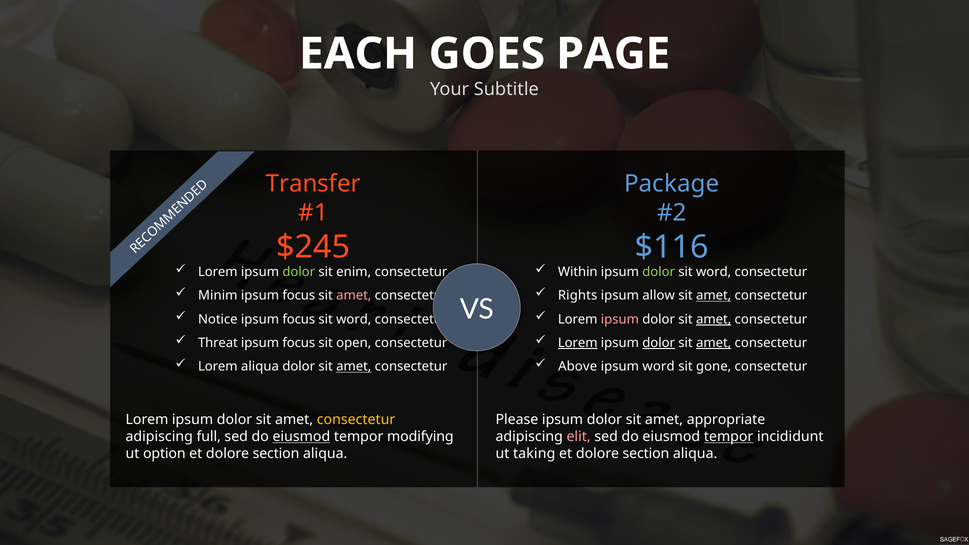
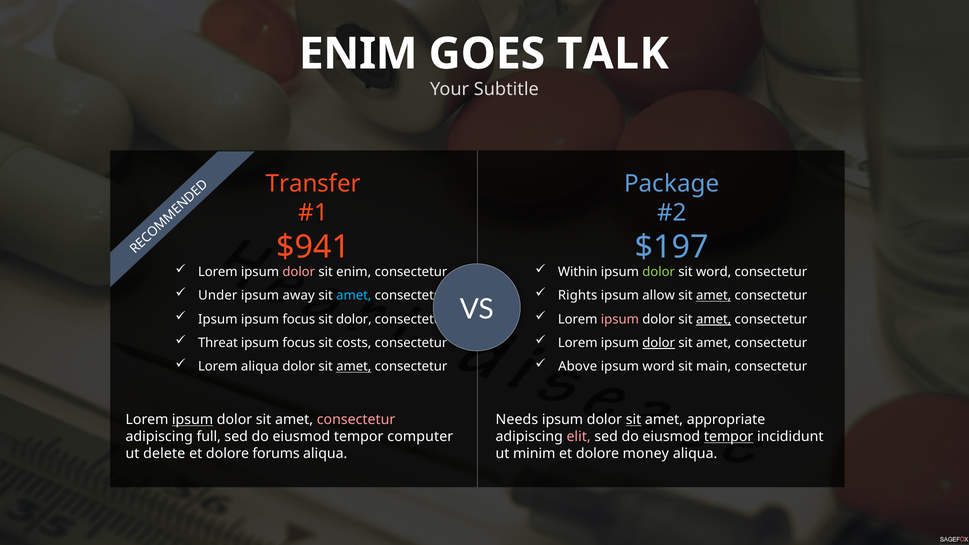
EACH: EACH -> ENIM (358, 54)
PAGE: PAGE -> TALK (613, 54)
$245: $245 -> $941 (313, 247)
$116: $116 -> $197 (672, 247)
dolor colour: light green -> pink (299, 272)
Minim: Minim -> Under (218, 296)
focus: focus -> away (299, 296)
amet colour: pink -> light blue (354, 296)
Notice: Notice -> Ipsum (218, 319)
word: word -> dolor (354, 319)
open: open -> costs (354, 343)
Lorem underline: present -> none (578, 343)
amet underline: present -> none (714, 343)
gone: gone -> main (714, 367)
ipsum underline: none -> present (193, 420)
consectetur colour: yellow -> pink (356, 420)
Please: Please -> Needs (517, 420)
sit underline: none -> present (634, 420)
eiusmod underline: present -> none (301, 437)
modifying: modifying -> computer (420, 437)
option: option -> delete (164, 454)
section: section -> forums (276, 454)
taking: taking -> minim (534, 454)
section: section -> money (646, 454)
